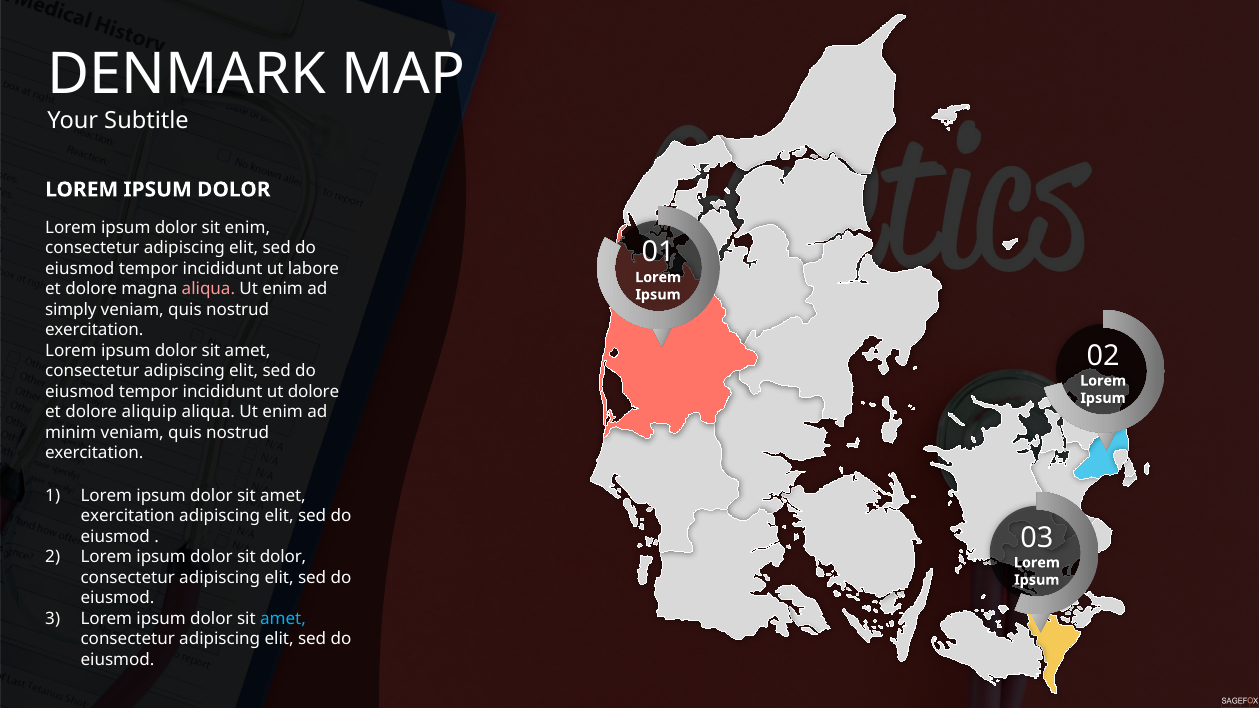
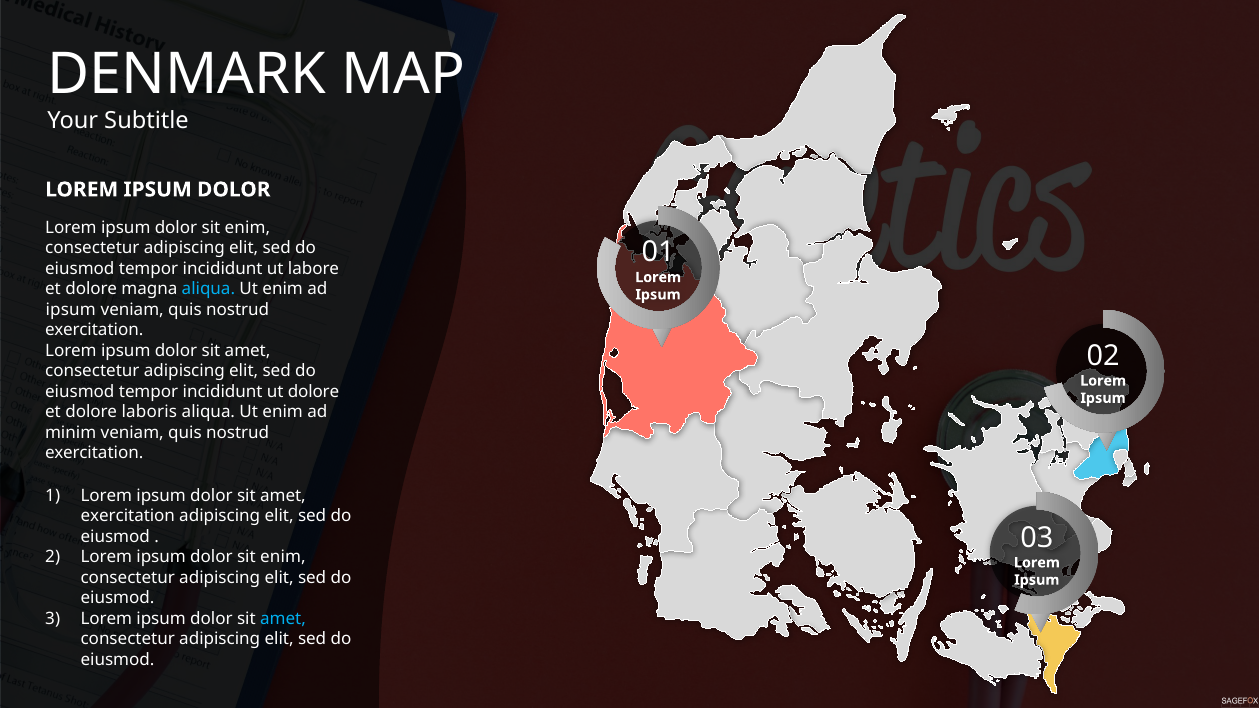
aliqua colour: pink -> light blue (208, 289)
simply: simply -> ipsum (71, 310)
aliquip: aliquip -> laboris (149, 412)
dolor: dolor -> enim (283, 557)
